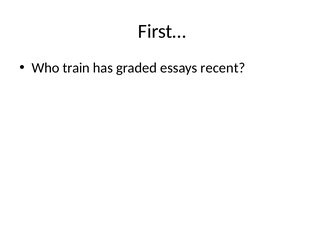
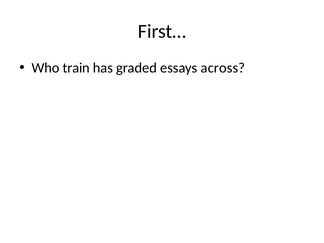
recent: recent -> across (223, 68)
